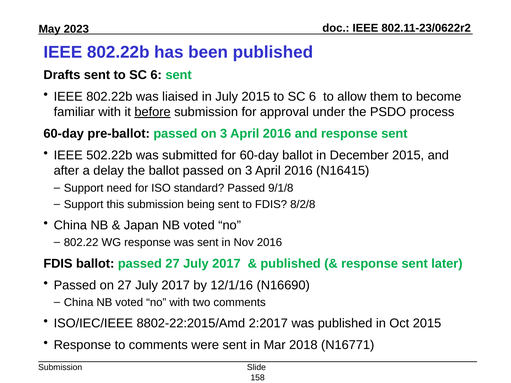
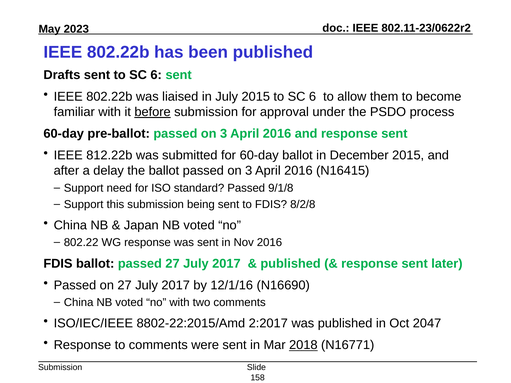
502.22b: 502.22b -> 812.22b (109, 156)
Oct 2015: 2015 -> 2047 (427, 324)
2018 underline: none -> present (303, 345)
